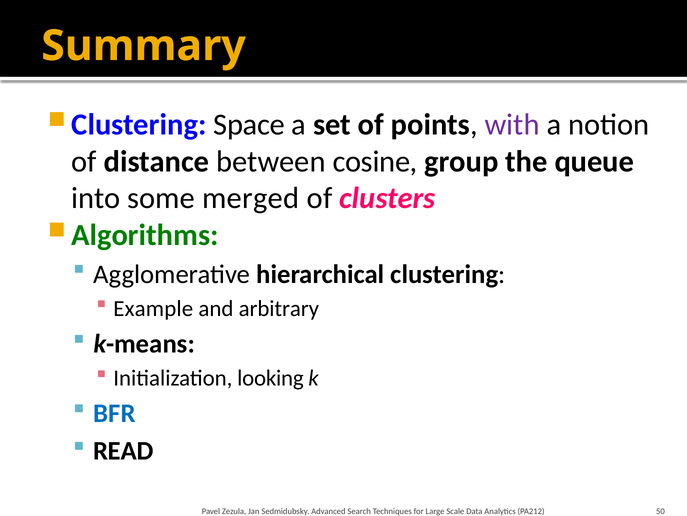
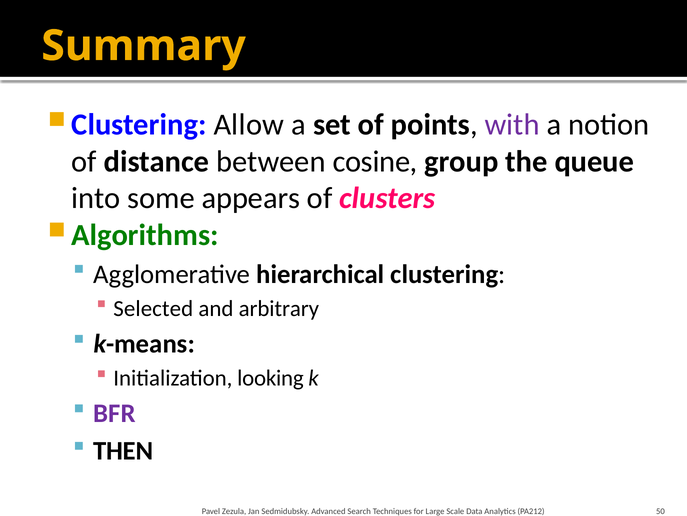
Space: Space -> Allow (249, 125)
merged: merged -> appears (251, 198)
Example: Example -> Selected (153, 308)
BFR colour: blue -> purple (115, 413)
READ: READ -> THEN (123, 450)
